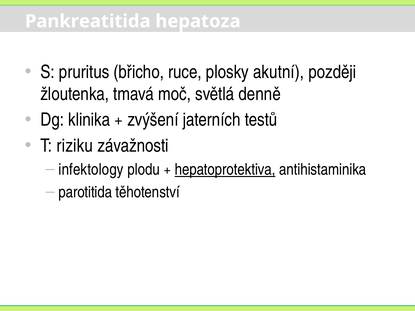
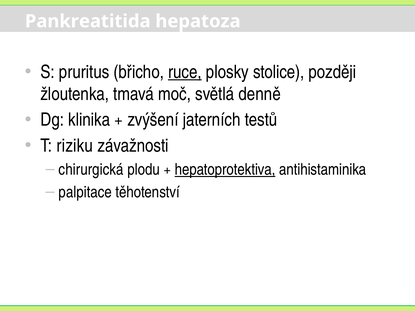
ruce underline: none -> present (185, 72)
akutní: akutní -> stolice (279, 72)
infektology: infektology -> chirurgická (91, 170)
parotitida: parotitida -> palpitace (85, 192)
